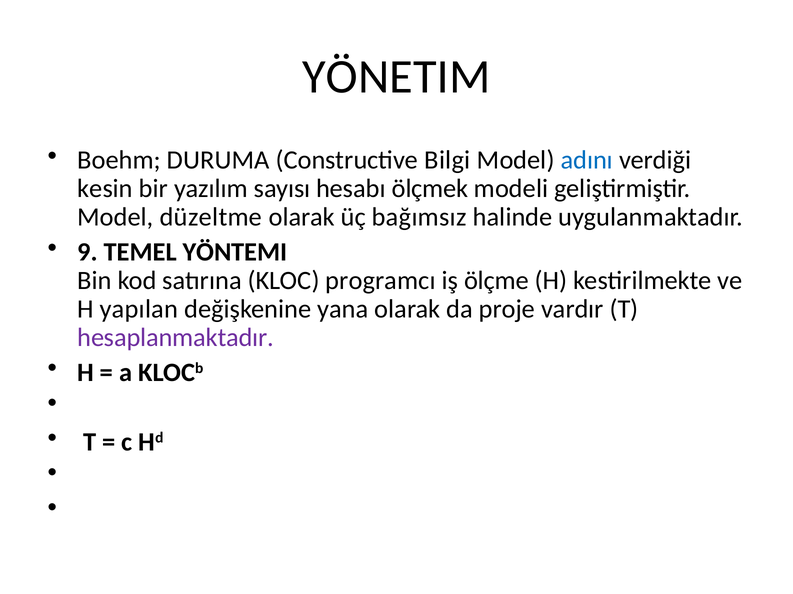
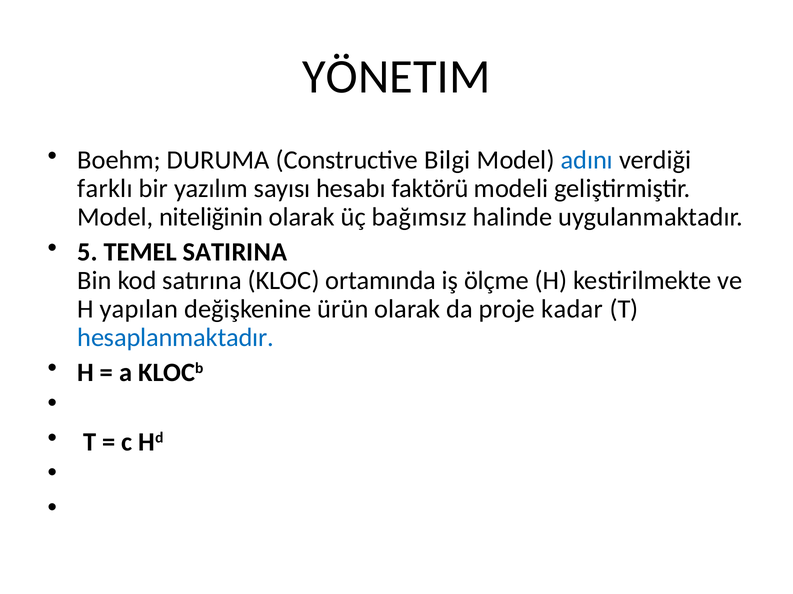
kesin: kesin -> farklı (105, 189)
ölçmek: ölçmek -> faktörü (430, 189)
düzeltme: düzeltme -> niteliğinin (211, 218)
9: 9 -> 5 (88, 252)
YÖNTEMI: YÖNTEMI -> SATIRINA (235, 252)
programcı: programcı -> ortamında (381, 281)
yana: yana -> ürün (343, 309)
vardır: vardır -> kadar (572, 309)
hesaplanmaktadır colour: purple -> blue (176, 338)
